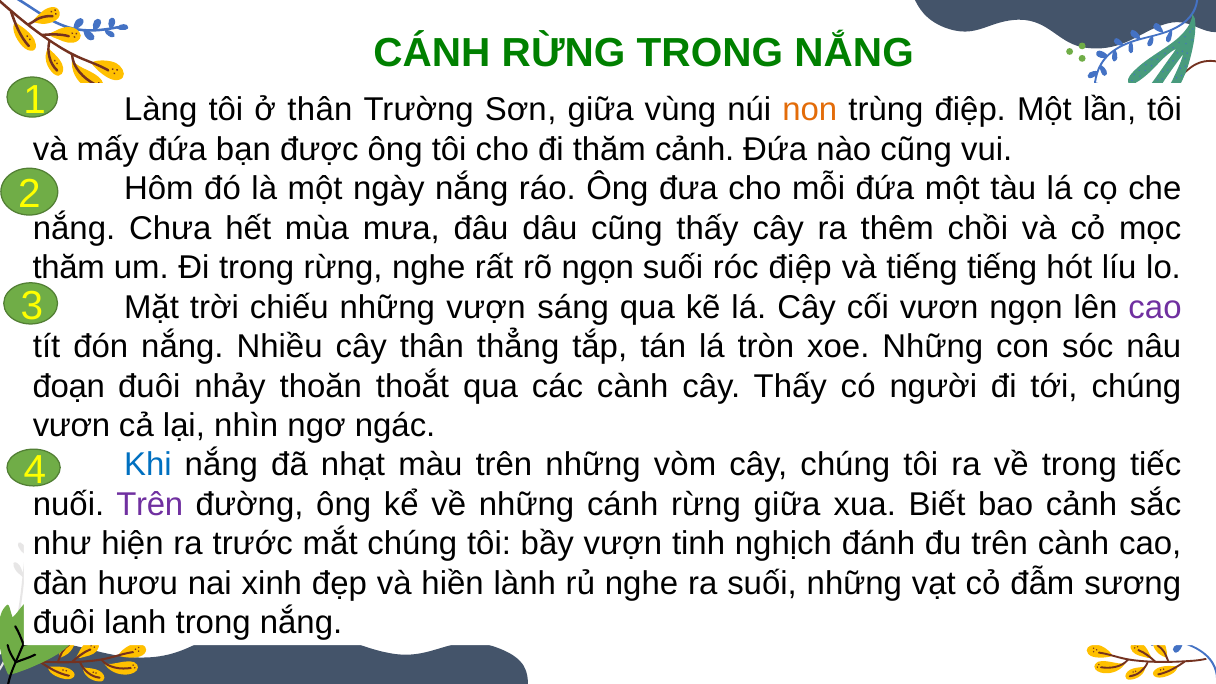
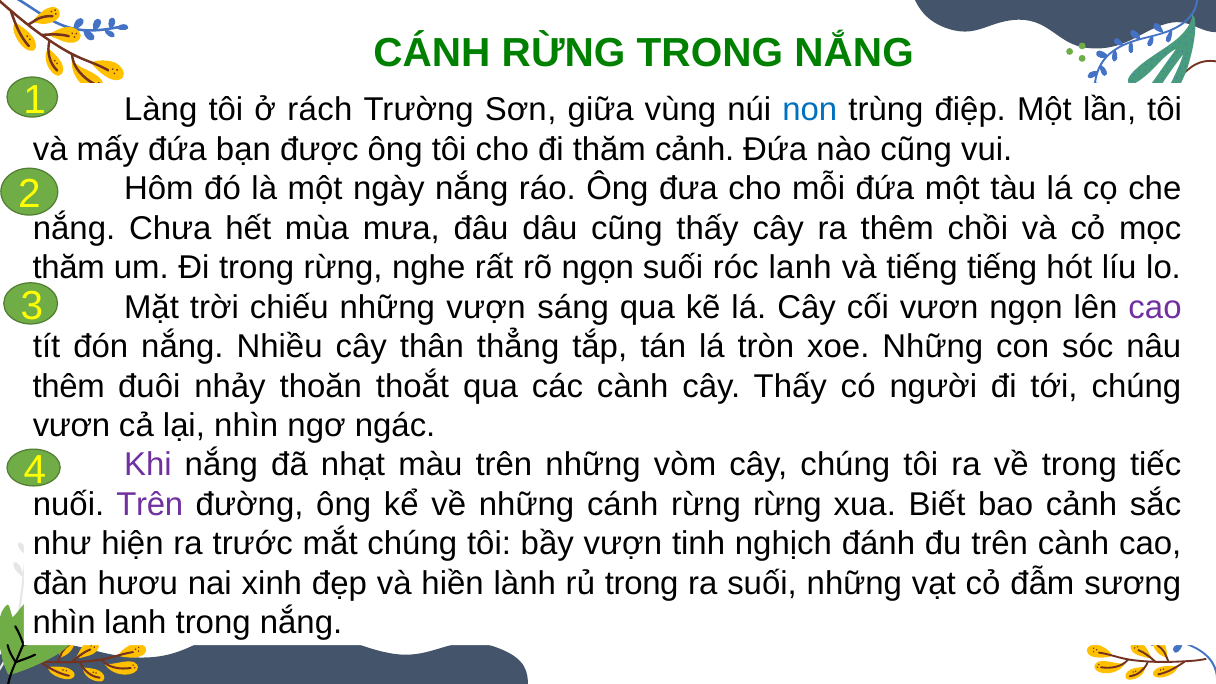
ở thân: thân -> rách (320, 110)
non colour: orange -> blue (810, 110)
róc điệp: điệp -> lanh (800, 268)
đoạn: đoạn -> thêm (69, 386)
Khi colour: blue -> purple (148, 465)
rừng giữa: giữa -> rừng (787, 505)
rủ nghe: nghe -> trong (642, 584)
đuôi: đuôi -> nhìn (64, 623)
